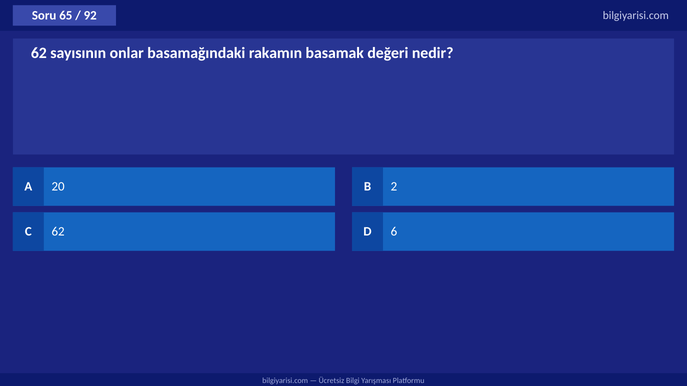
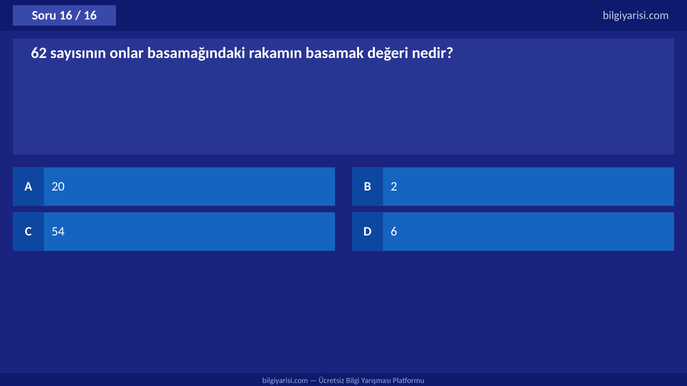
Soru 65: 65 -> 16 (66, 16)
92: 92 -> 16 (90, 16)
C 62: 62 -> 54 (58, 232)
